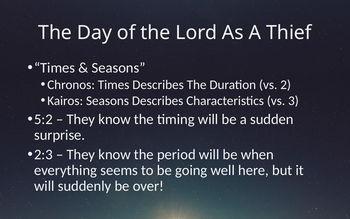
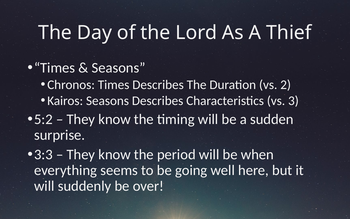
2:3: 2:3 -> 3:3 (43, 154)
